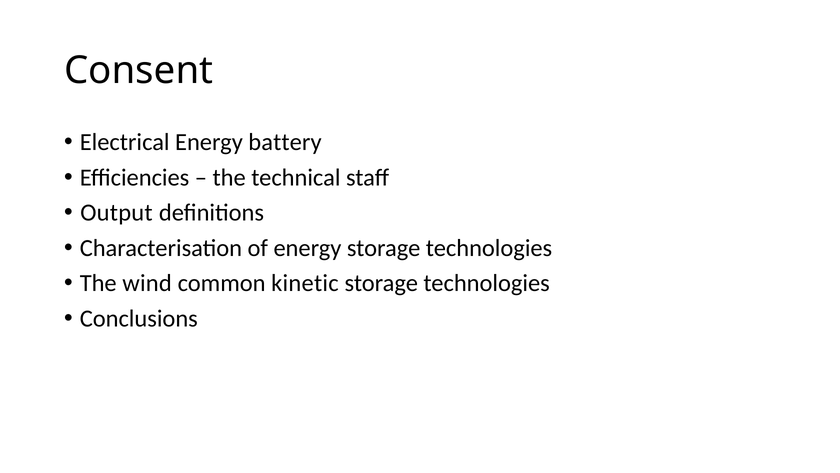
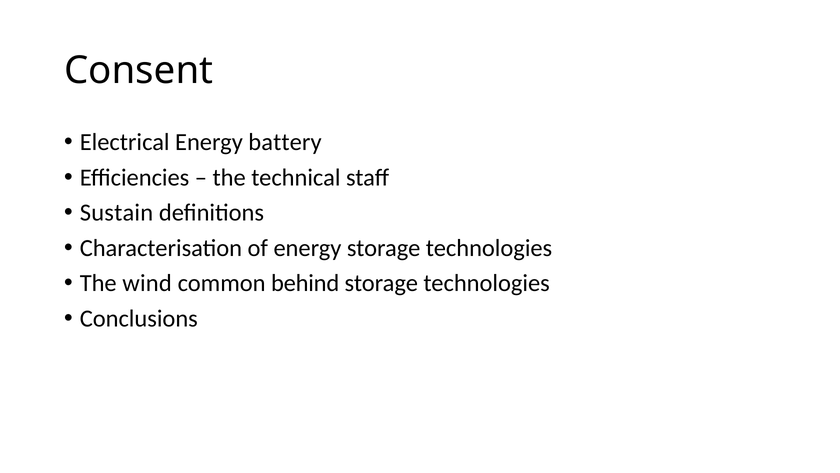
Output: Output -> Sustain (116, 212)
kinetic: kinetic -> behind (305, 283)
